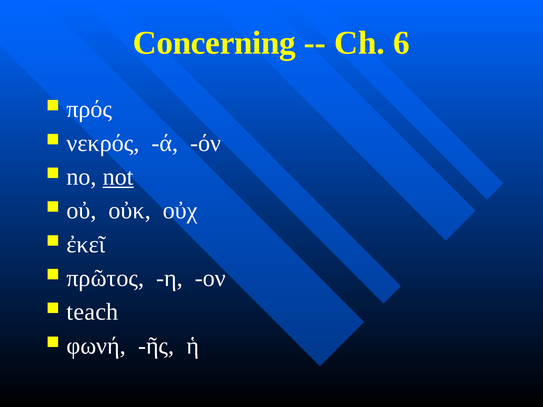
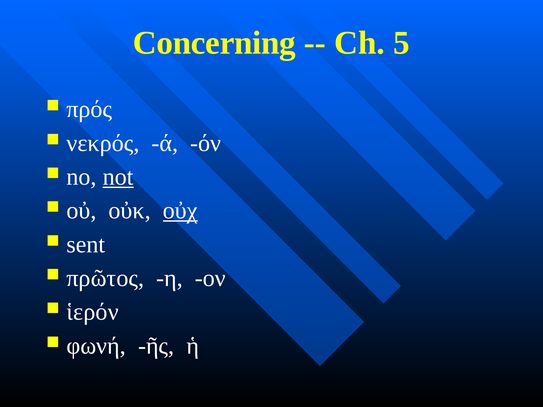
6: 6 -> 5 (401, 43)
οὐχ underline: none -> present (180, 211)
ἐκεῖ: ἐκεῖ -> sent (86, 245)
teach: teach -> ἱερόν (93, 312)
